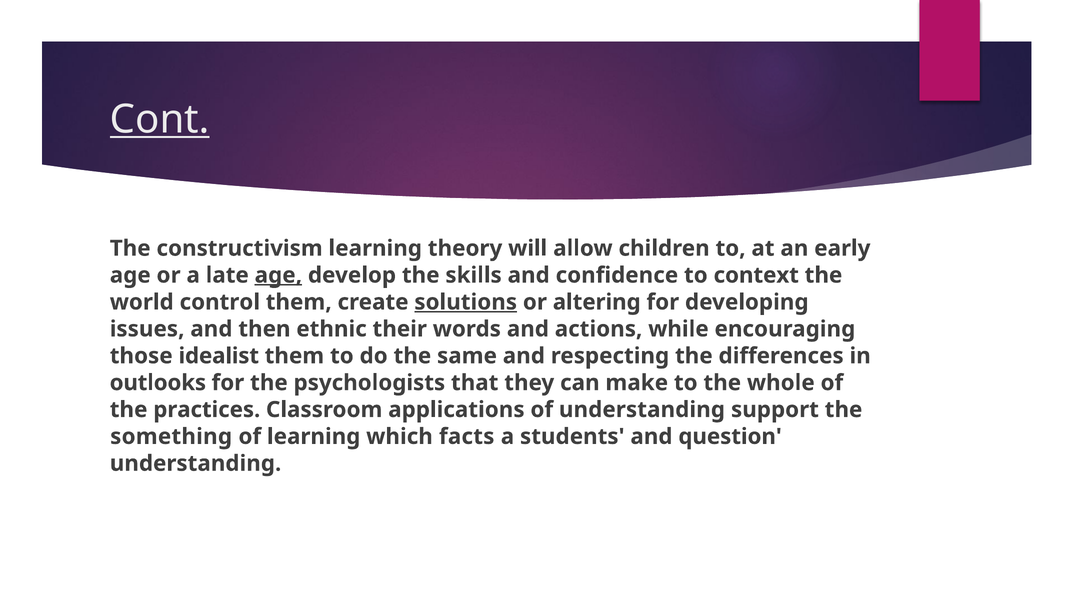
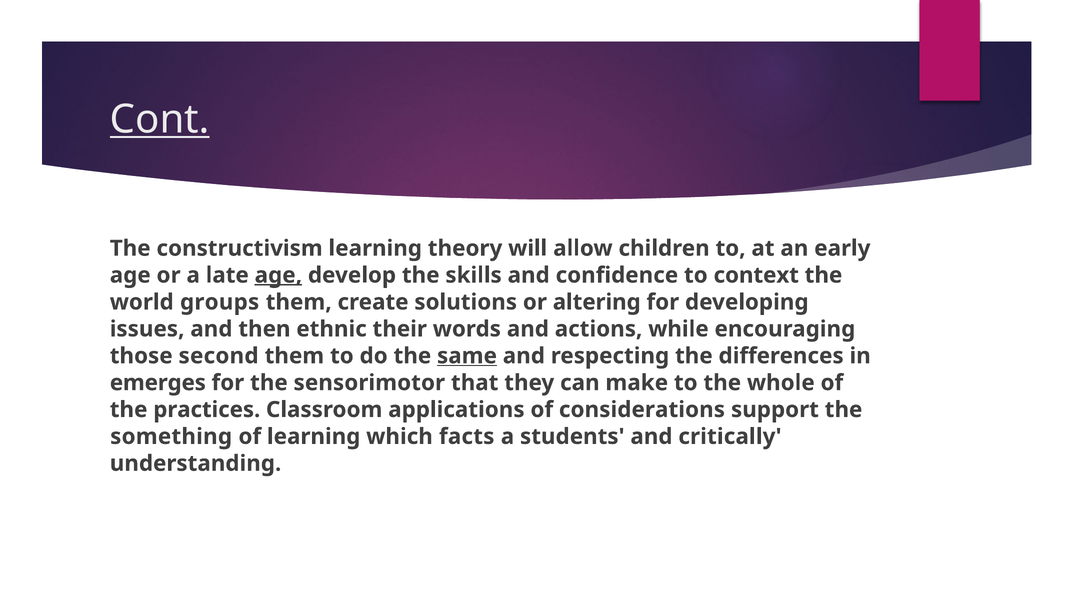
control: control -> groups (220, 302)
solutions underline: present -> none (466, 302)
idealist: idealist -> second (219, 356)
same underline: none -> present (467, 356)
outlooks: outlooks -> emerges (158, 383)
psychologists: psychologists -> sensorimotor (369, 383)
of understanding: understanding -> considerations (642, 410)
question: question -> critically (730, 437)
